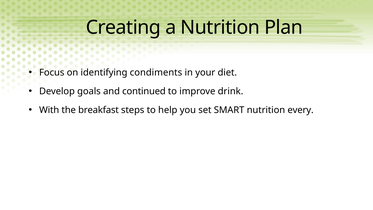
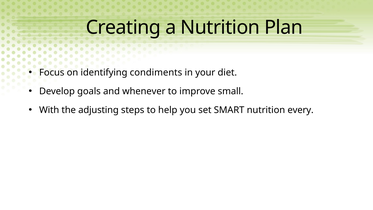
continued: continued -> whenever (144, 91)
drink: drink -> small (231, 91)
breakfast: breakfast -> adjusting (98, 110)
